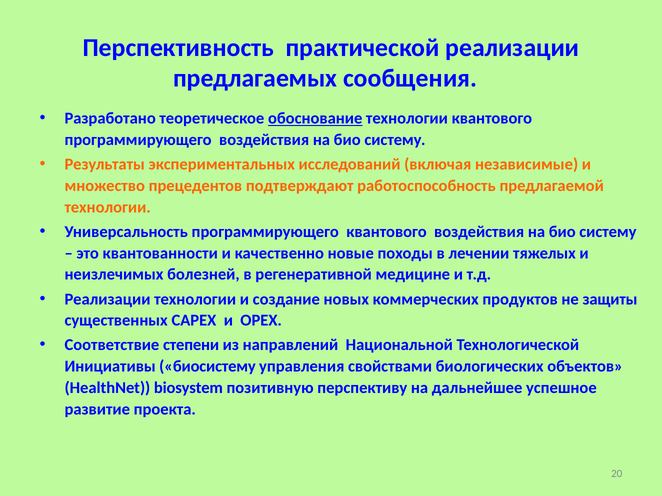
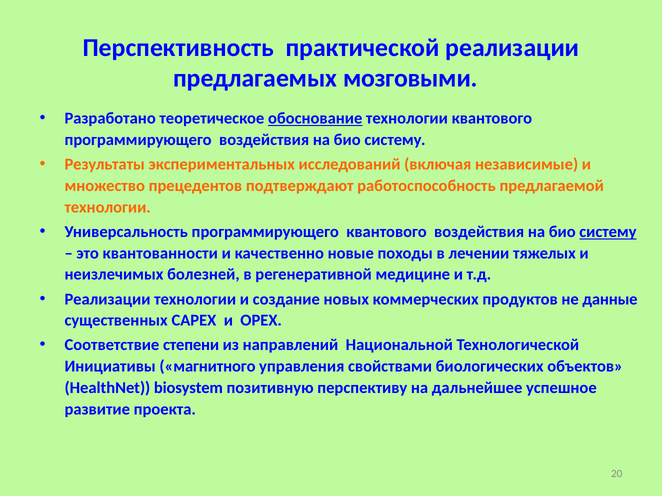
сообщения: сообщения -> мозговыми (410, 78)
систему underline: none -> present (608, 232)
защиты: защиты -> данные (610, 299)
биосистему: биосистему -> магнитного (207, 367)
